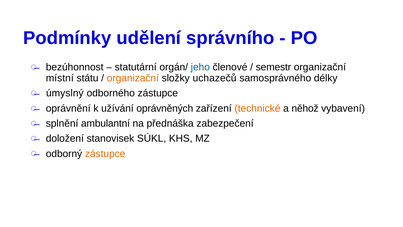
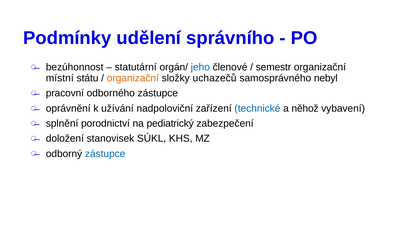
délky: délky -> nebyl (326, 78)
úmyslný: úmyslný -> pracovní (65, 93)
oprávněných: oprávněných -> nadpoloviční (165, 108)
technické colour: orange -> blue (257, 108)
ambulantní: ambulantní -> porodnictví (105, 123)
přednáška: přednáška -> pediatrický (170, 123)
zástupce colour: orange -> blue (105, 153)
